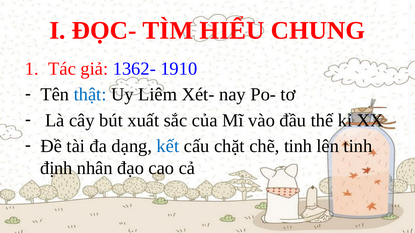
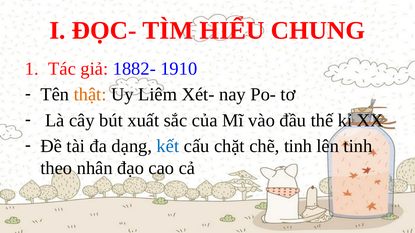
1362-: 1362- -> 1882- (134, 69)
thật colour: blue -> orange (90, 95)
định: định -> theo (56, 169)
